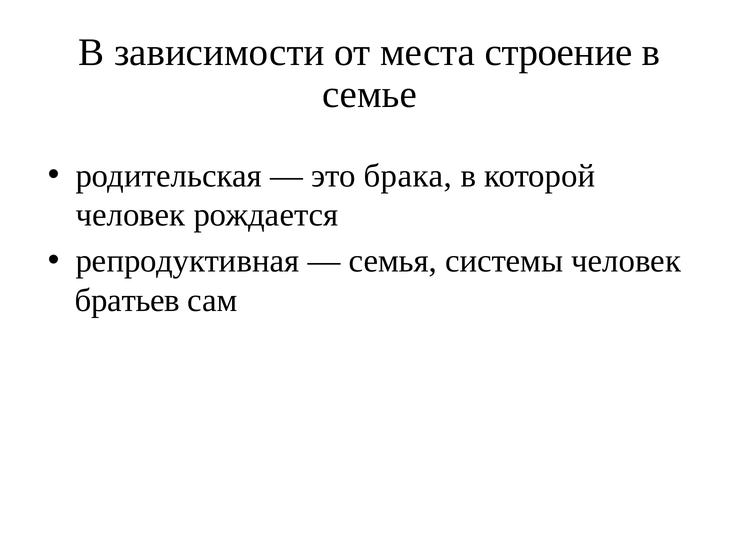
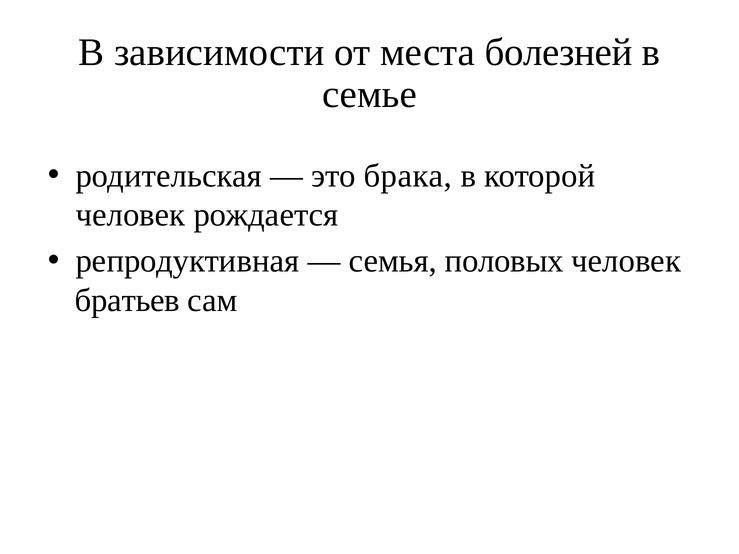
строение: строение -> болезней (559, 52)
системы: системы -> половых (504, 261)
